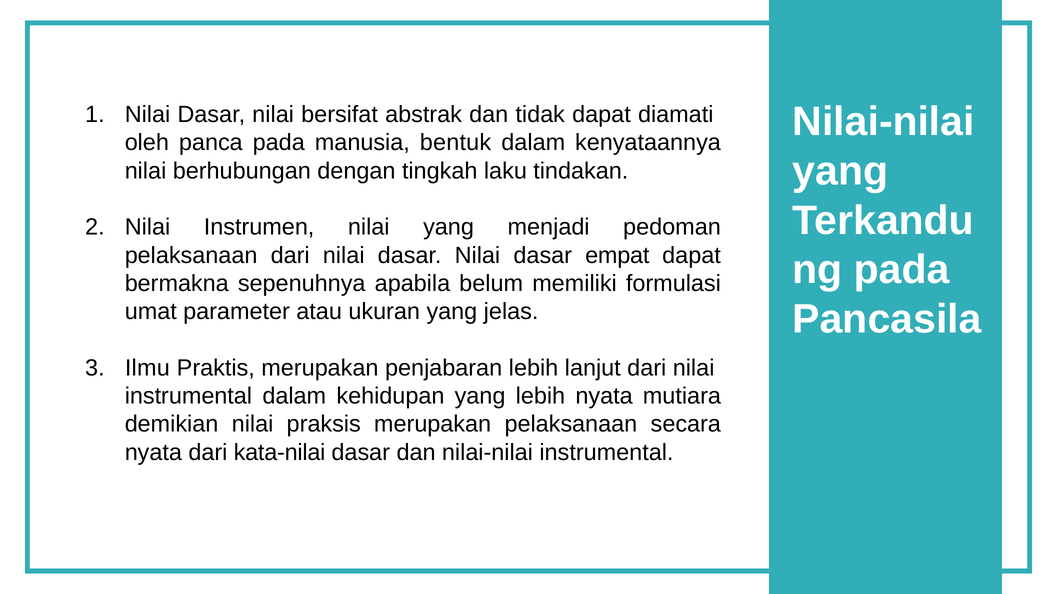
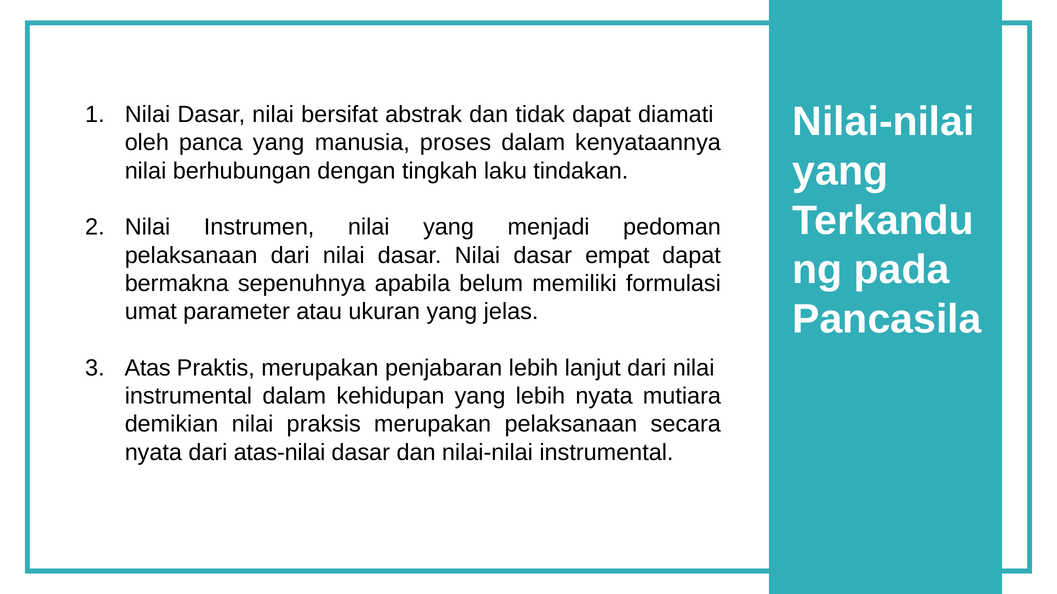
panca pada: pada -> yang (279, 143)
bentuk: bentuk -> proses (456, 143)
Ilmu: Ilmu -> Atas (148, 368)
kata-nilai: kata-nilai -> atas-nilai (280, 453)
